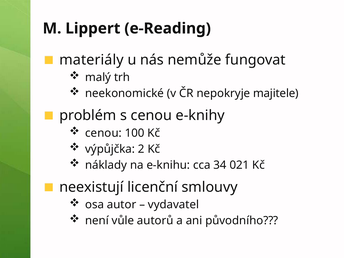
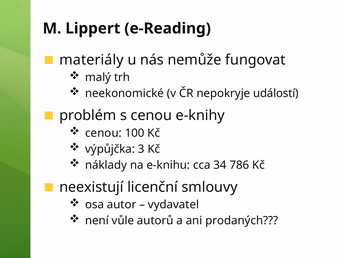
majitele: majitele -> událostí (276, 93)
2: 2 -> 3 (141, 149)
021: 021 -> 786 (239, 165)
původního: původního -> prodaných (242, 221)
